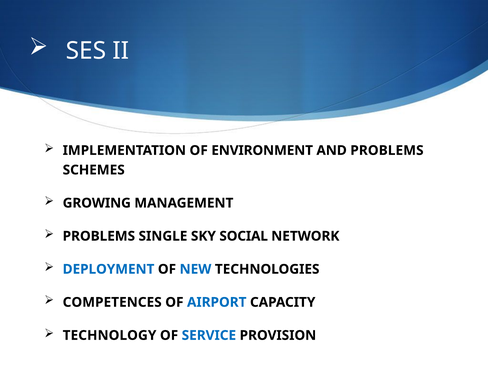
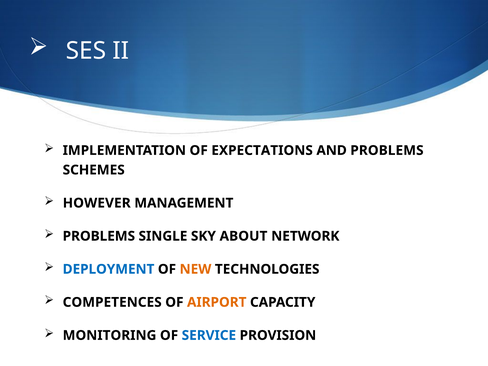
ENVIRONMENT: ENVIRONMENT -> EXPECTATIONS (262, 150)
GROWING: GROWING -> HOWEVER (97, 203)
SOCIAL: SOCIAL -> ABOUT (244, 236)
NEW colour: blue -> orange (195, 269)
AIRPORT colour: blue -> orange (217, 302)
TECHNOLOGY: TECHNOLOGY -> MONITORING (110, 335)
